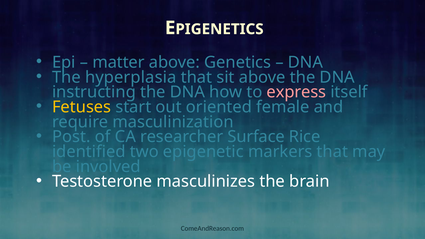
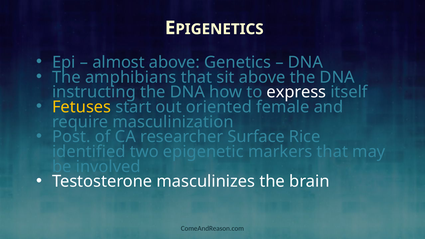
matter: matter -> almost (119, 62)
hyperplasia: hyperplasia -> amphibians (131, 77)
express colour: pink -> white (296, 92)
